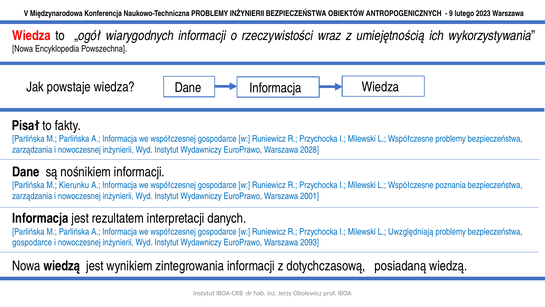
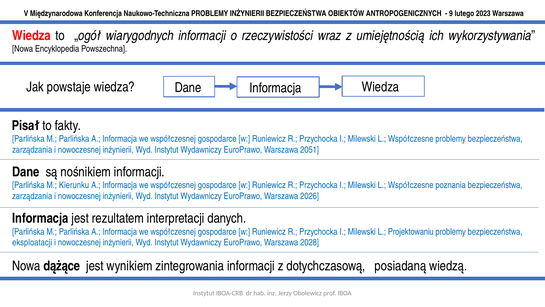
2028: 2028 -> 2051 (310, 150)
2001: 2001 -> 2026 (310, 196)
Uwzględniają: Uwzględniają -> Projektowaniu (411, 231)
gospodarce: gospodarce -> eksploatacji (32, 242)
2093: 2093 -> 2028 (310, 242)
Nowa wiedzą: wiedzą -> dążące (62, 266)
